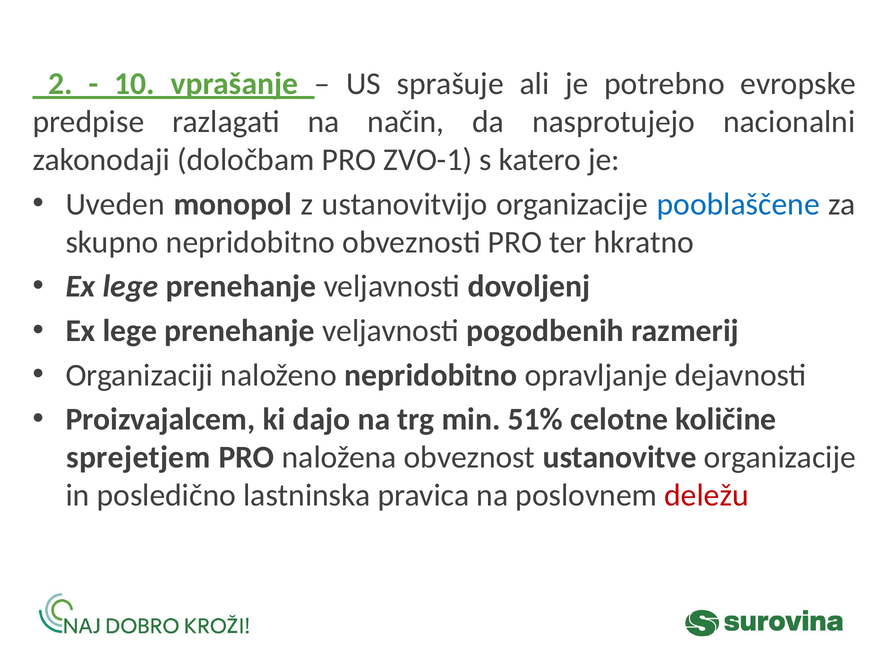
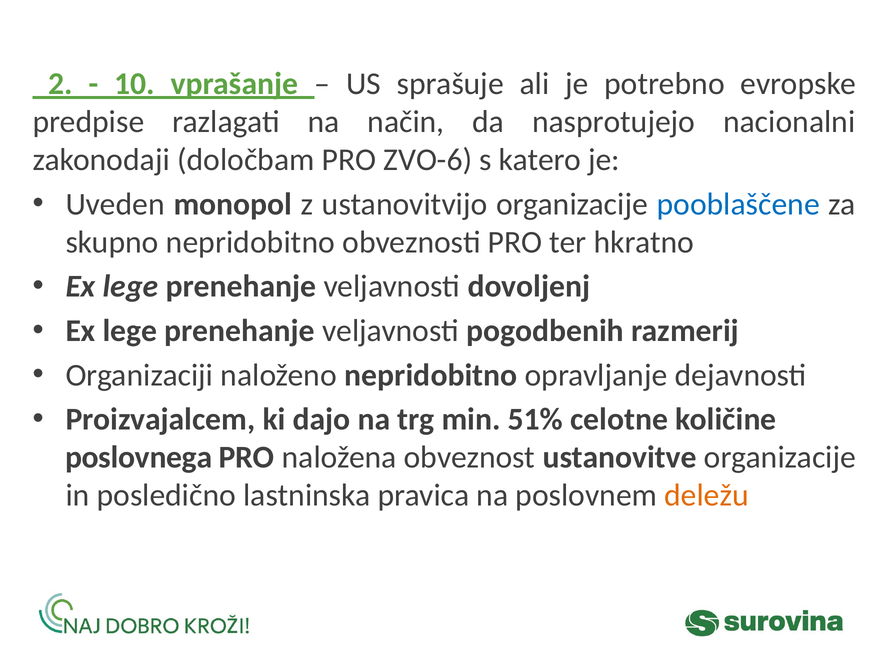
ZVO-1: ZVO-1 -> ZVO-6 (428, 160)
sprejetjem: sprejetjem -> poslovnega (139, 458)
deležu colour: red -> orange (707, 496)
